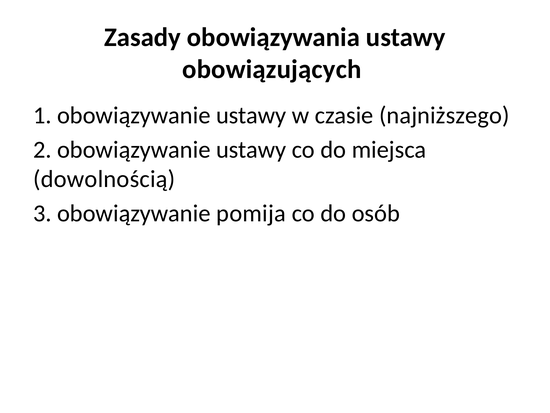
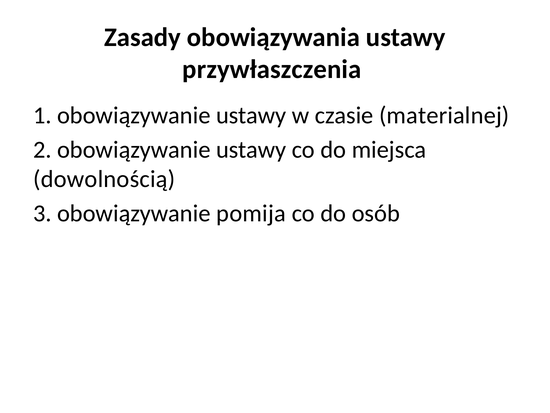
obowiązujących: obowiązujących -> przywłaszczenia (272, 69)
najniższego: najniższego -> materialnej (444, 115)
